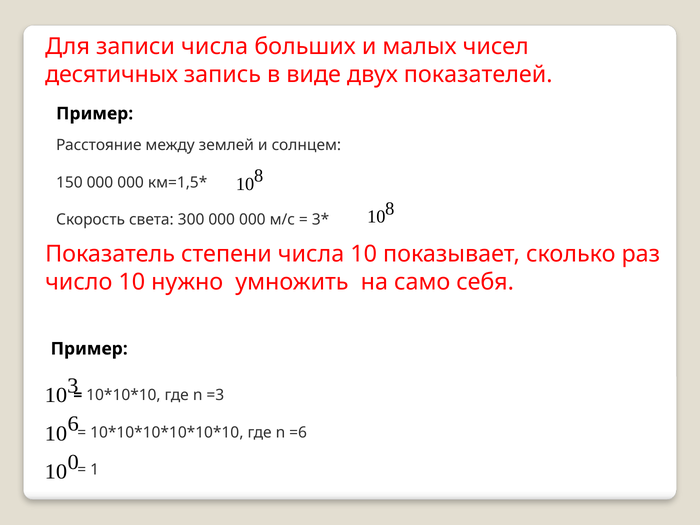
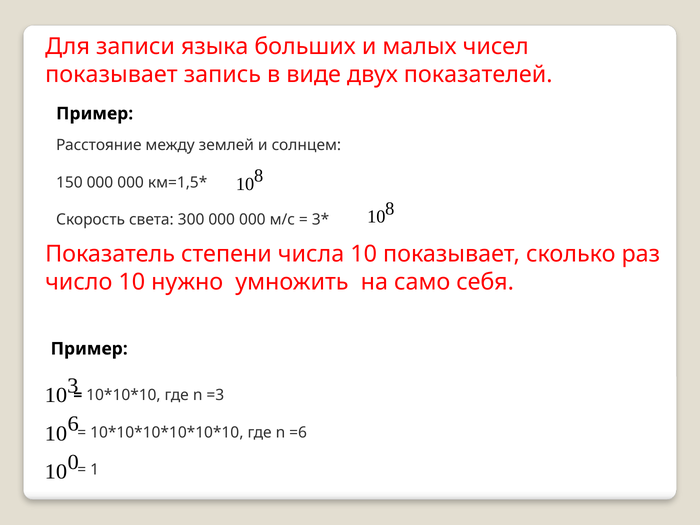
записи числа: числа -> языка (215, 46)
десятичных: десятичных -> показывает (111, 74)
